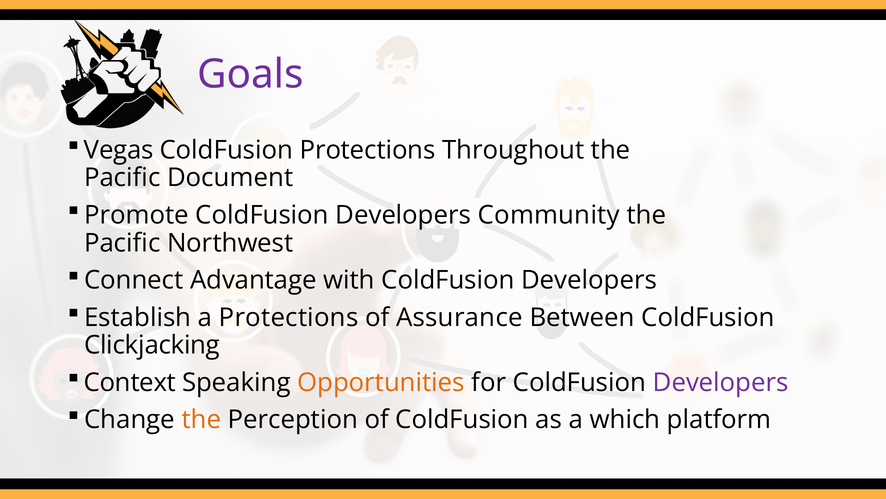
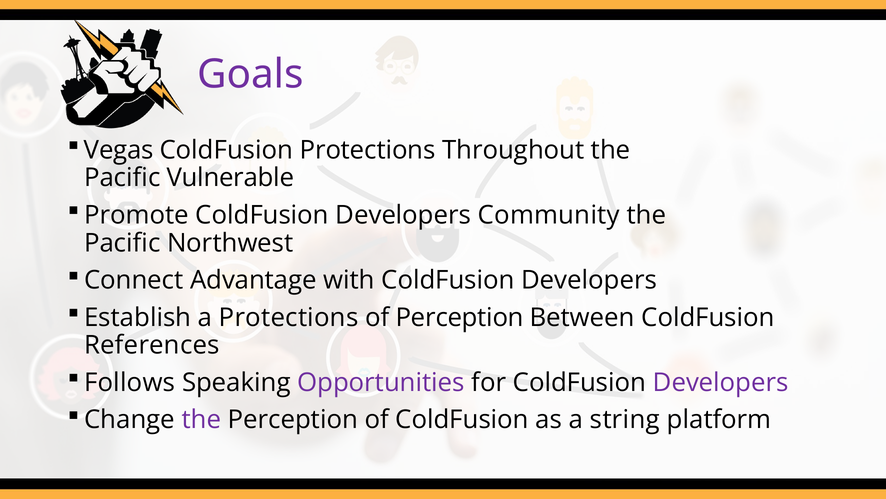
Document: Document -> Vulnerable (230, 178)
of Assurance: Assurance -> Perception (460, 317)
Clickjacking: Clickjacking -> References (152, 345)
Context: Context -> Follows (130, 382)
Opportunities colour: orange -> purple (381, 382)
the colour: orange -> purple (201, 419)
which: which -> string (625, 419)
